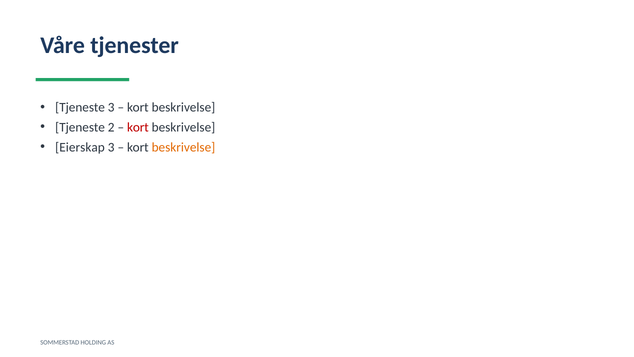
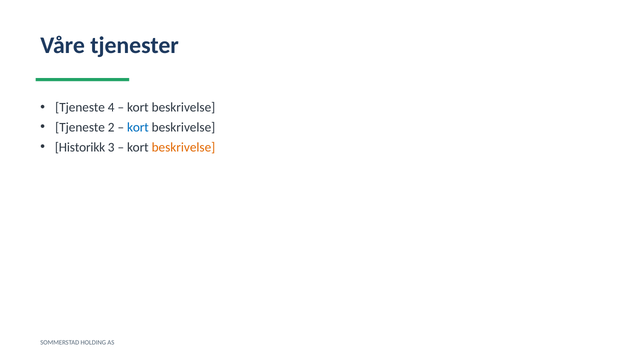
Tjeneste 3: 3 -> 4 (111, 107)
kort colour: red -> blue (138, 127)
Eierskap: Eierskap -> Historikk (80, 147)
